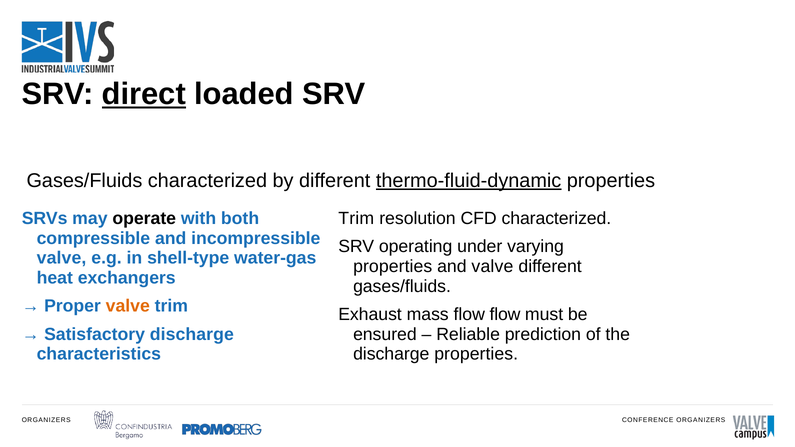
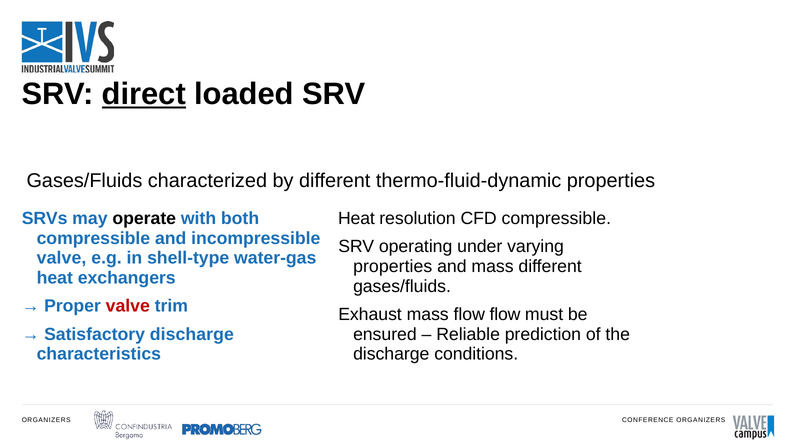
thermo-ﬂuid-dynamic underline: present -> none (469, 181)
Trim: Trim -> Heat (356, 218)
CFD characterized: characterized -> compressible (556, 218)
and valve: valve -> mass (493, 267)
valve colour: orange -> red (128, 306)
discharge properties: properties -> conditions (476, 354)
